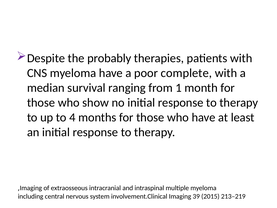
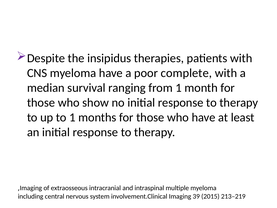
probably: probably -> insipidus (109, 58)
to 4: 4 -> 1 (72, 117)
